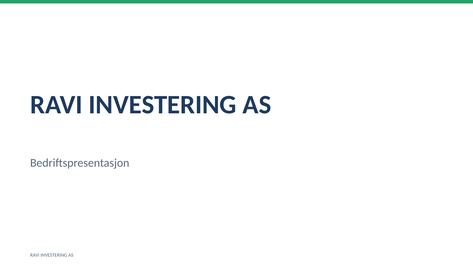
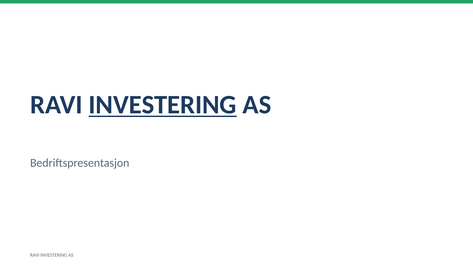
INVESTERING underline: none -> present (163, 105)
